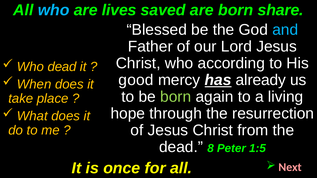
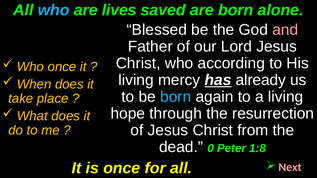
share: share -> alone (281, 10)
and colour: light blue -> pink (285, 30)
Who dead: dead -> once (62, 67)
good: good -> living (136, 80)
born colour: light green -> light blue (176, 97)
8: 8 -> 0 (211, 148)
1:5: 1:5 -> 1:8 (257, 148)
